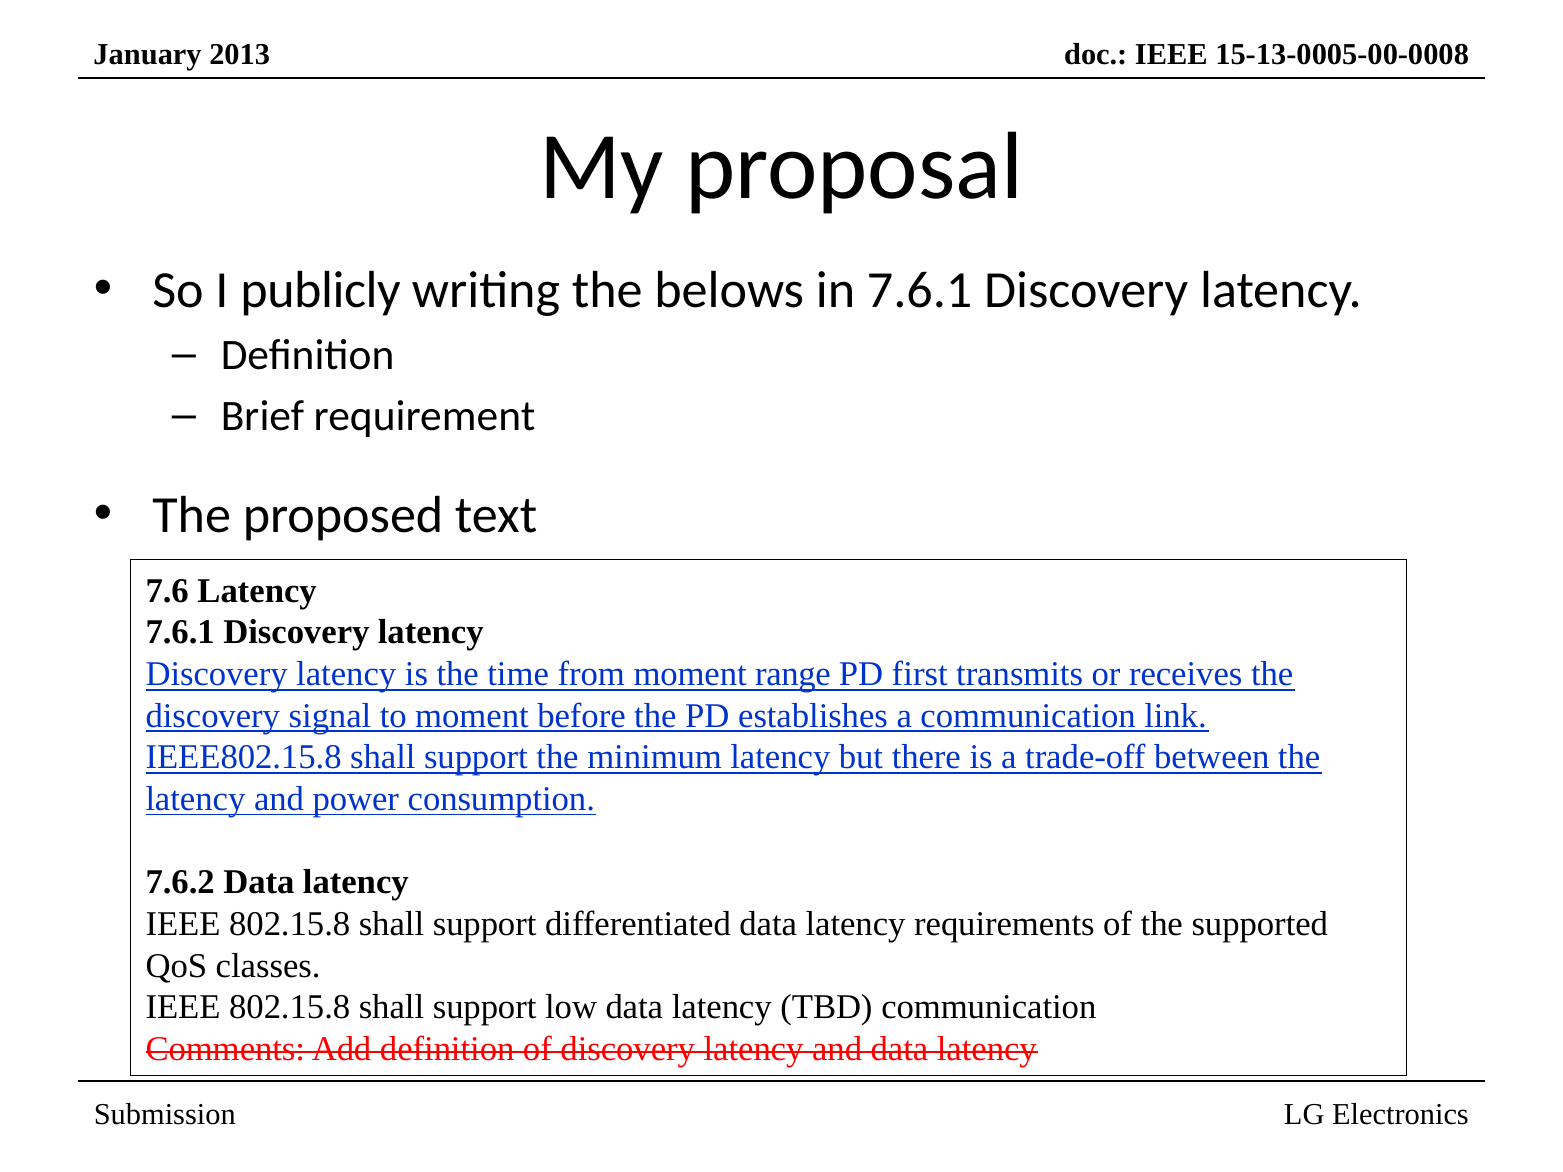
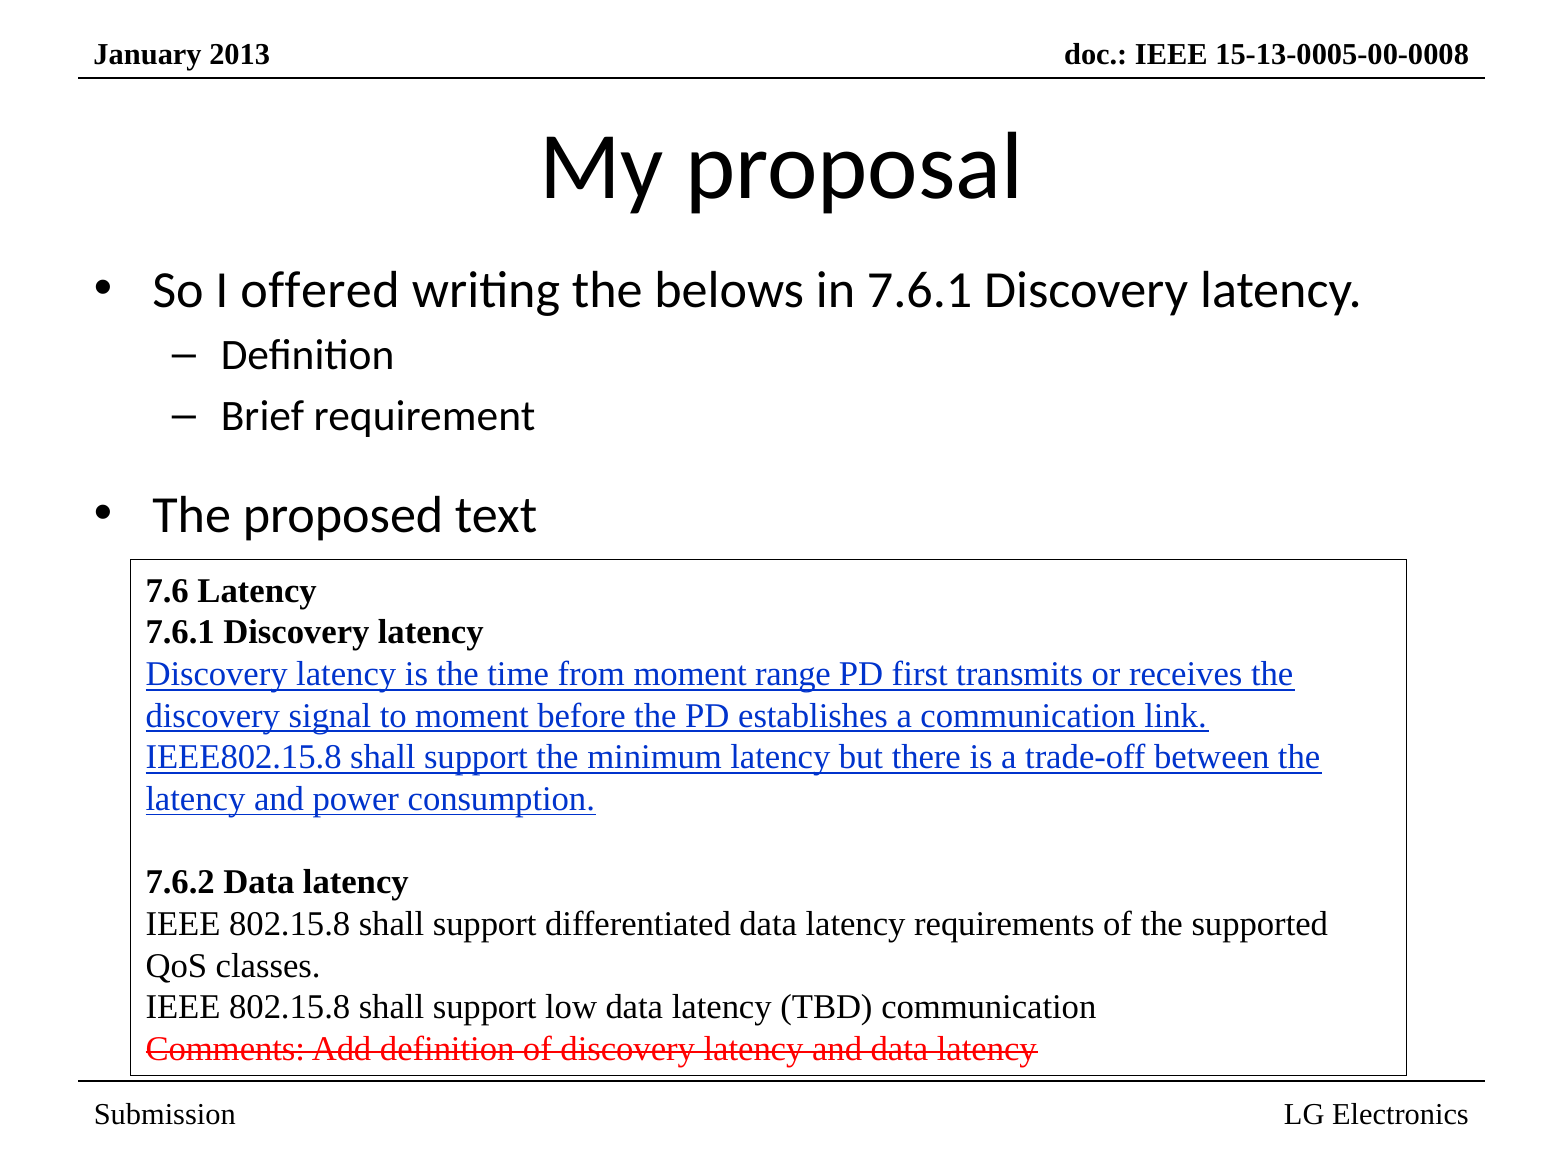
publicly: publicly -> offered (320, 290)
